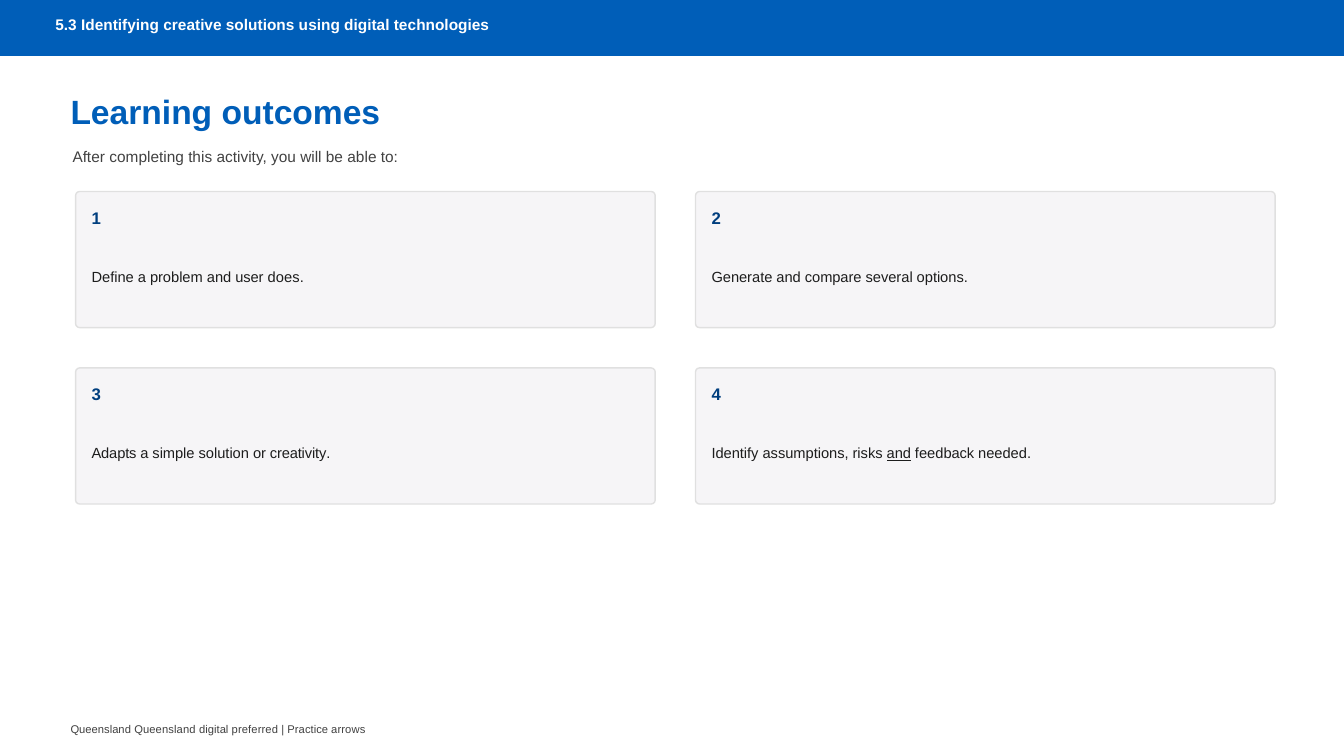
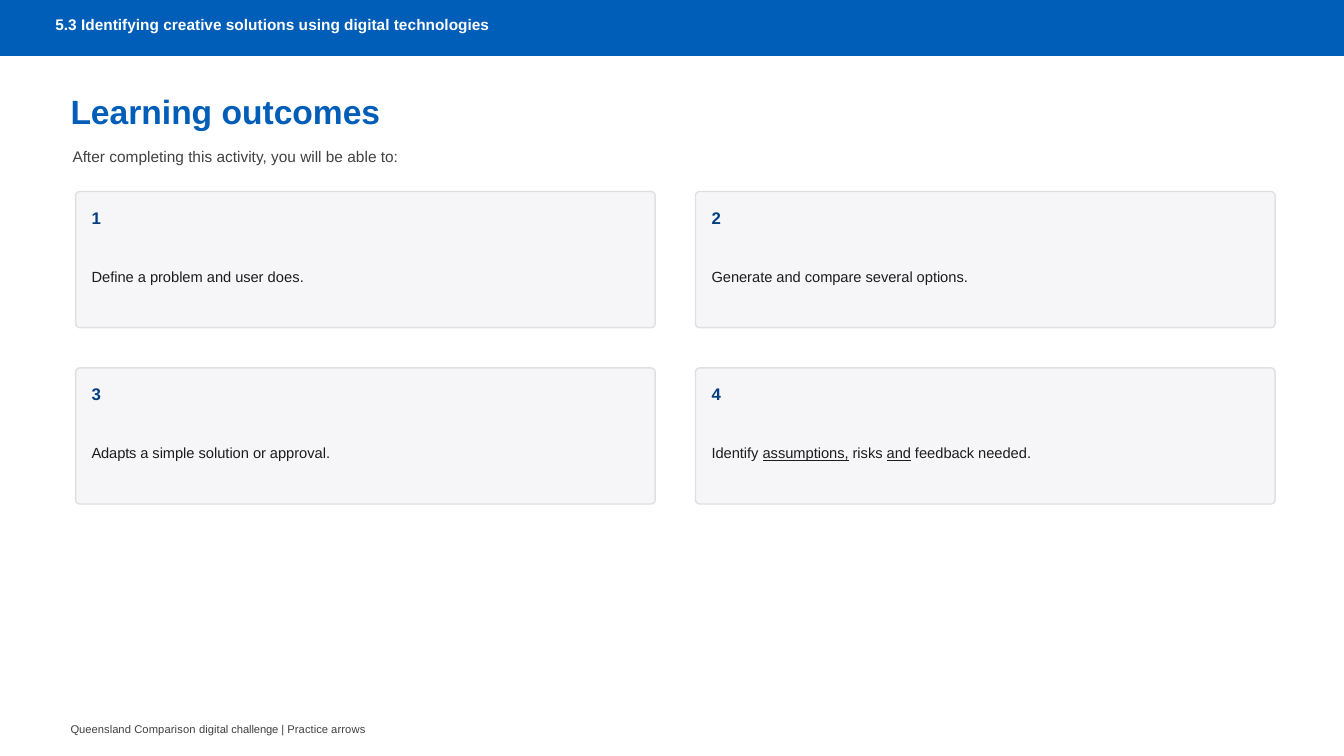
creativity: creativity -> approval (300, 454)
assumptions underline: none -> present (806, 454)
Queensland Queensland: Queensland -> Comparison (165, 730)
preferred: preferred -> challenge (255, 730)
